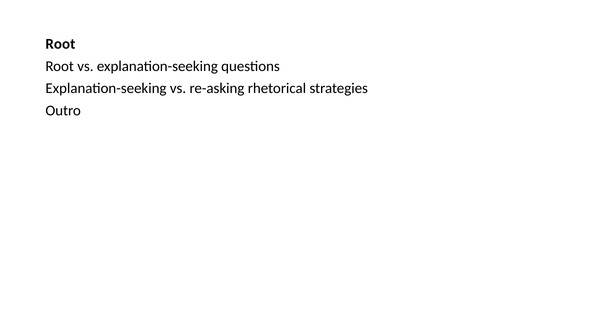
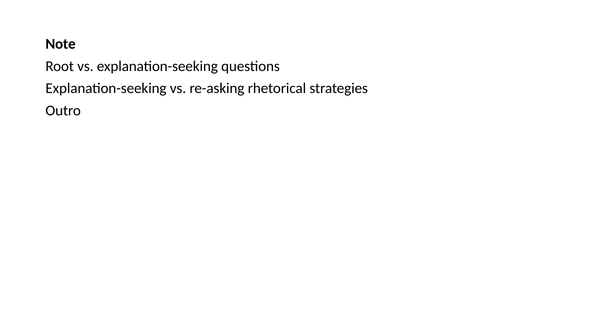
Root: Root -> Note (61, 44)
